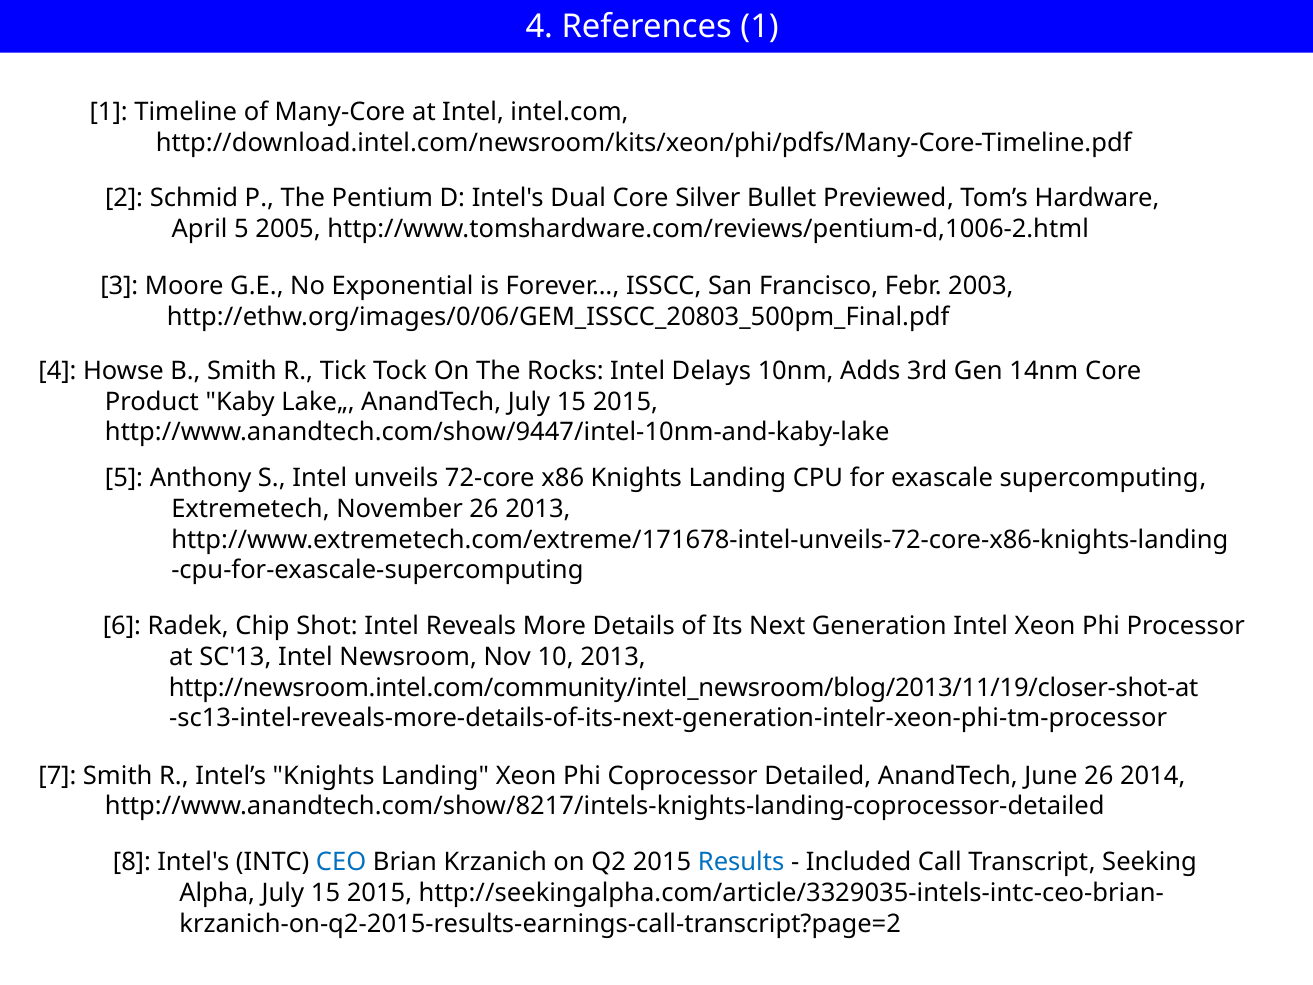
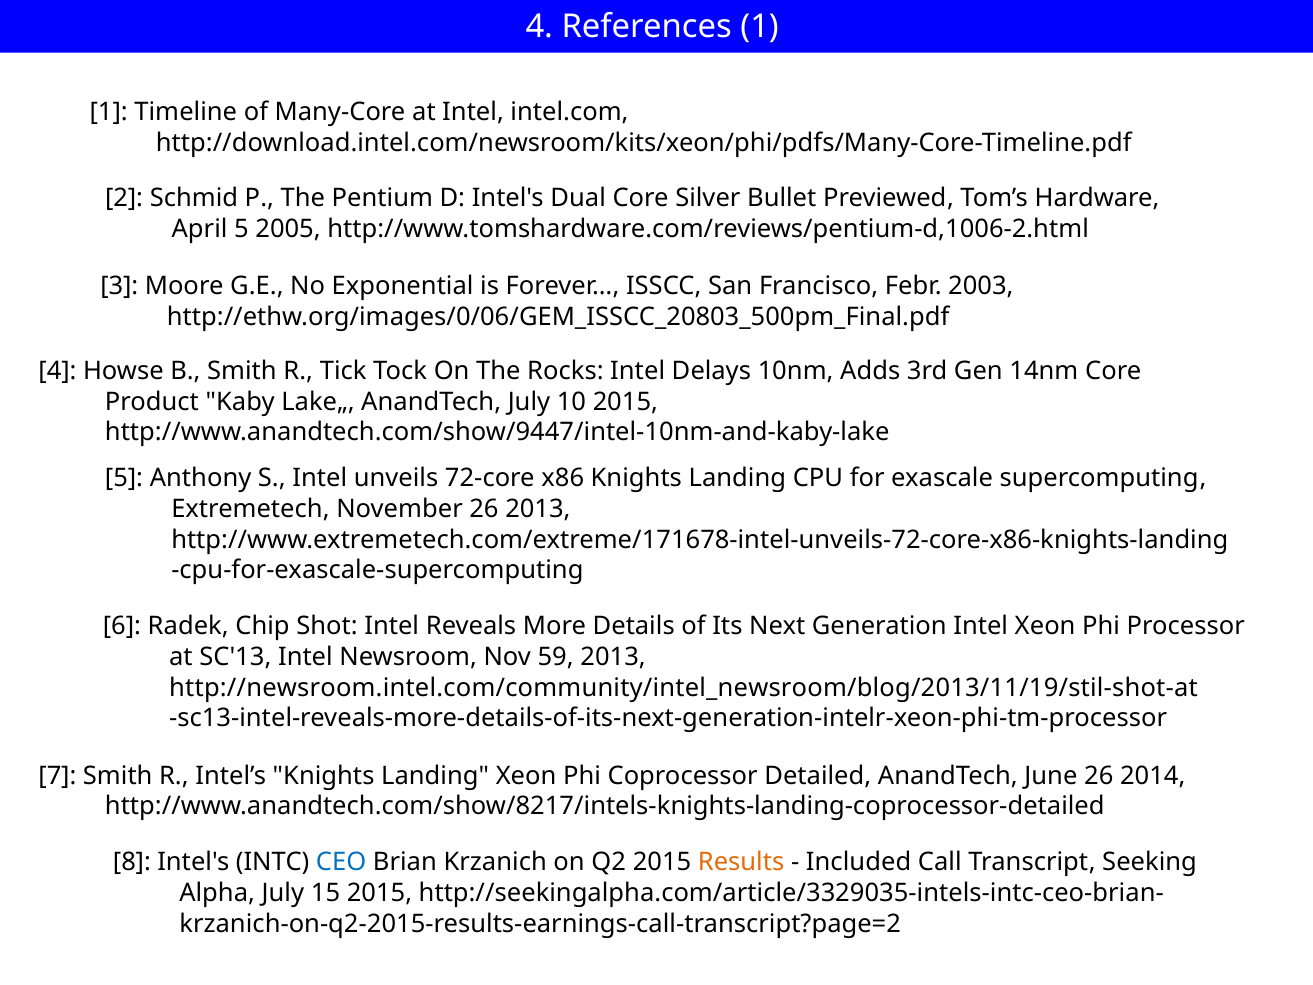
AnandTech July 15: 15 -> 10 (571, 402)
10: 10 -> 59 (556, 657)
http://newsroom.intel.com/community/intel_newsroom/blog/2013/11/19/closer-shot-at: http://newsroom.intel.com/community/intel_newsroom/blog/2013/11/19/closer-shot-at -> http://newsroom.intel.com/community/intel_newsroom/blog/2013/11/19/stil-shot-at (683, 687)
Results colour: blue -> orange (741, 862)
